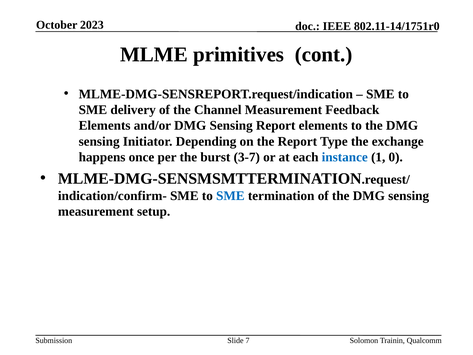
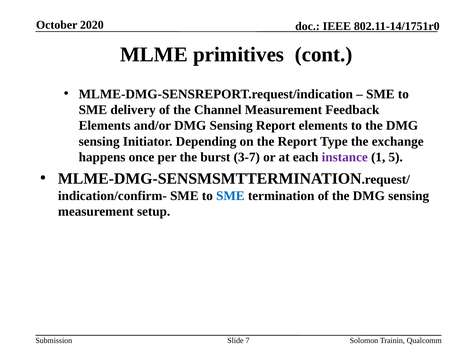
2023: 2023 -> 2020 (92, 25)
instance colour: blue -> purple (345, 157)
0: 0 -> 5 (396, 157)
